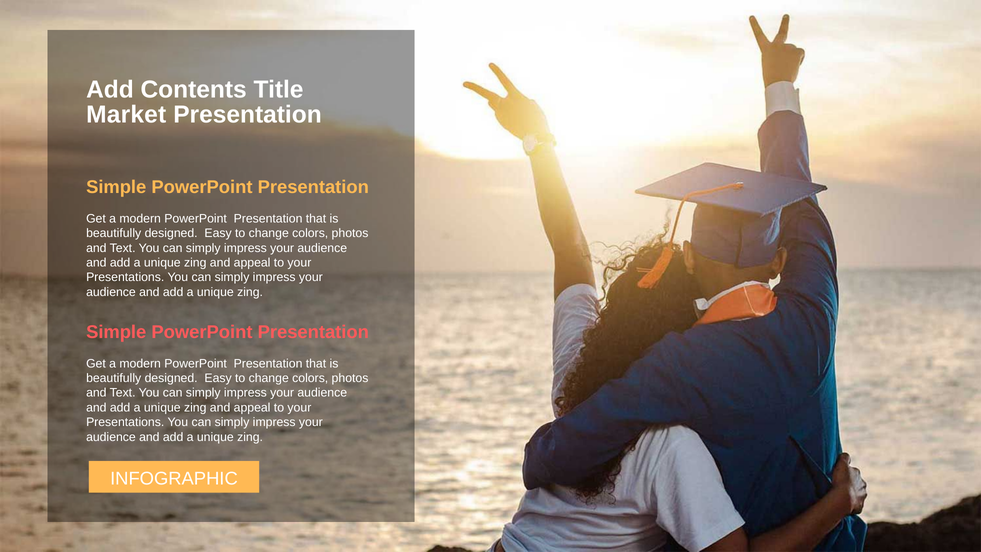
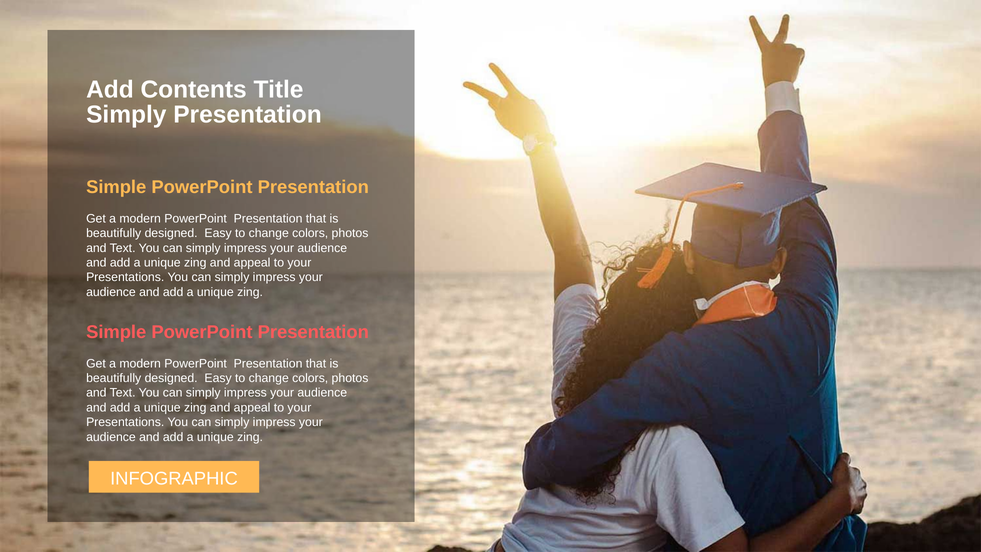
Market: Market -> Simply (126, 115)
